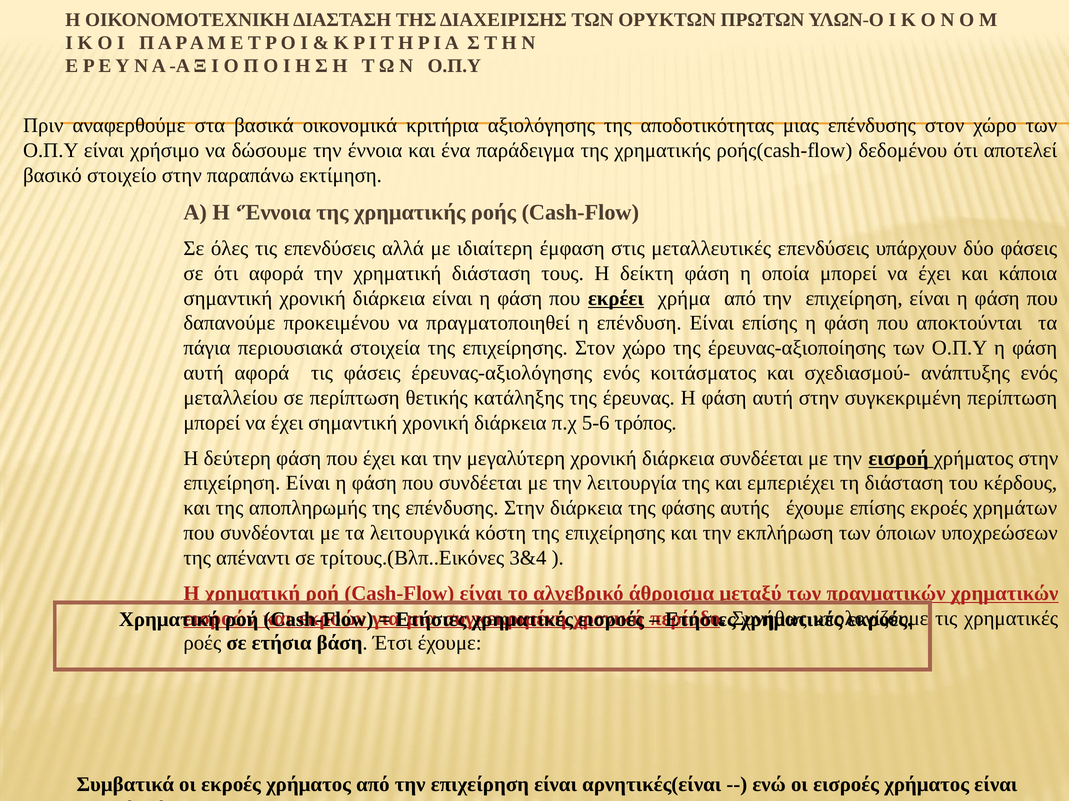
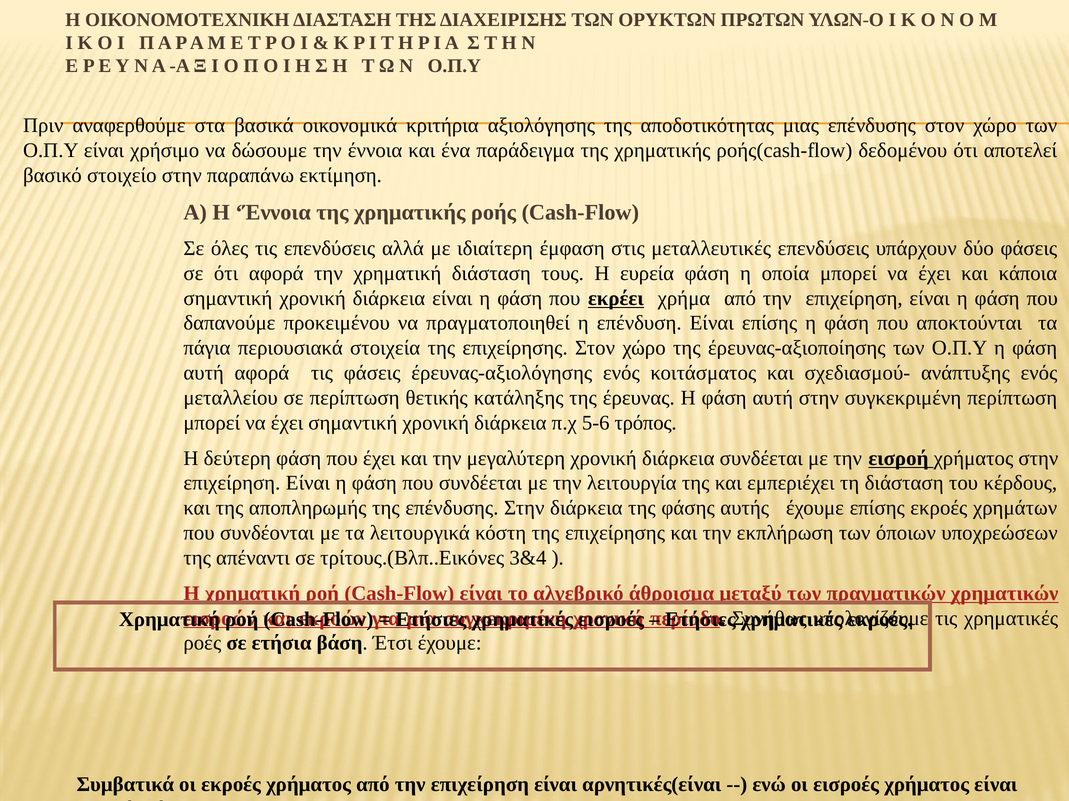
δείκτη: δείκτη -> ευρεία (647, 274)
